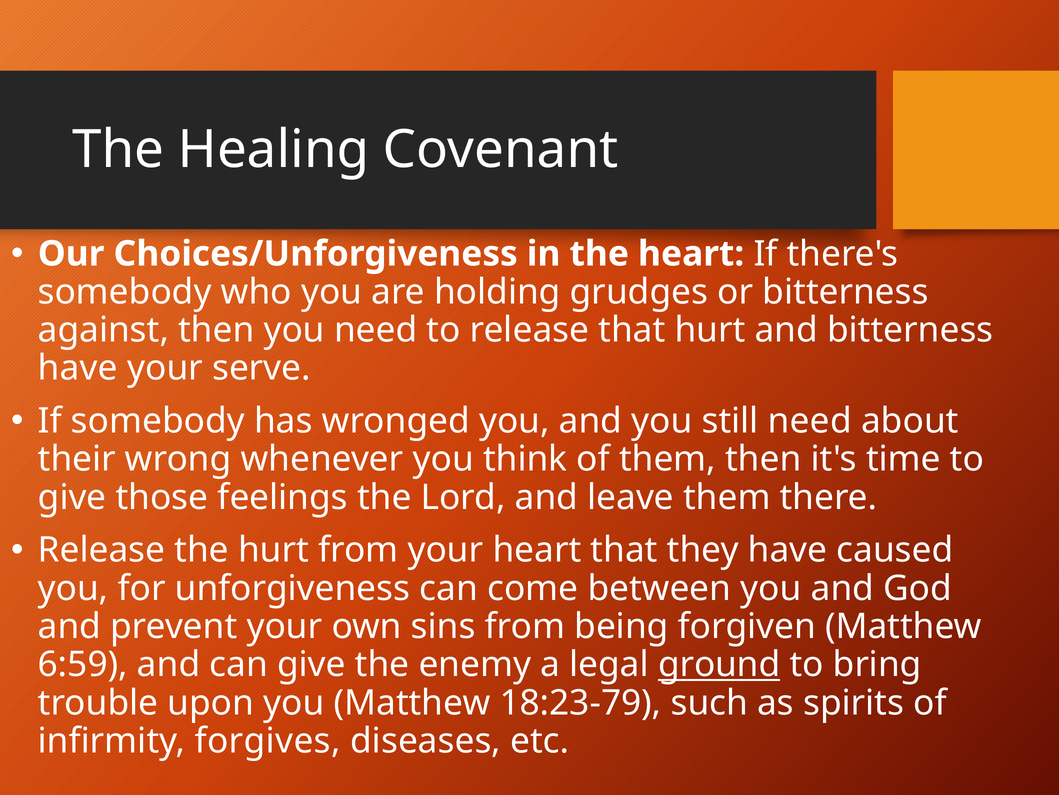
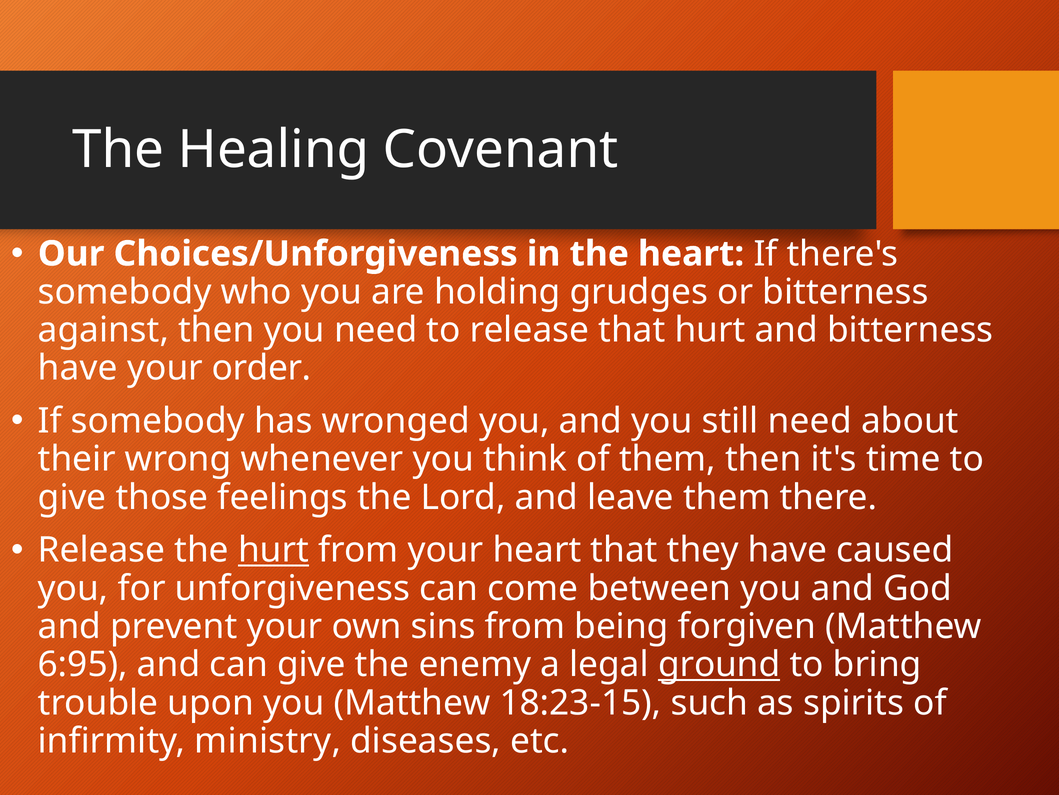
serve: serve -> order (262, 368)
hurt underline: none -> present (273, 550)
6:59: 6:59 -> 6:95 (83, 664)
18:23-79: 18:23-79 -> 18:23-15 (580, 702)
forgives: forgives -> ministry (268, 740)
